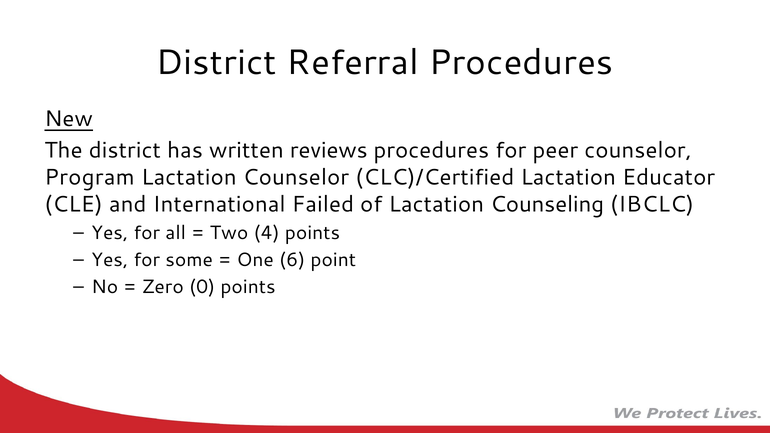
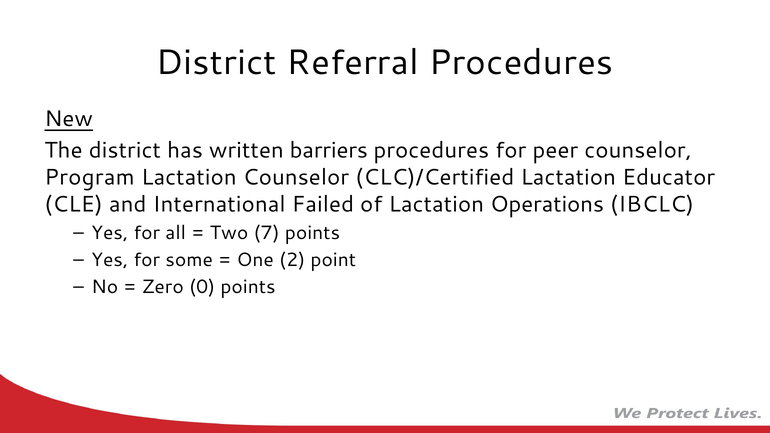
reviews: reviews -> barriers (329, 150)
Counseling: Counseling -> Operations (547, 204)
4: 4 -> 7 (267, 233)
6: 6 -> 2 (292, 260)
